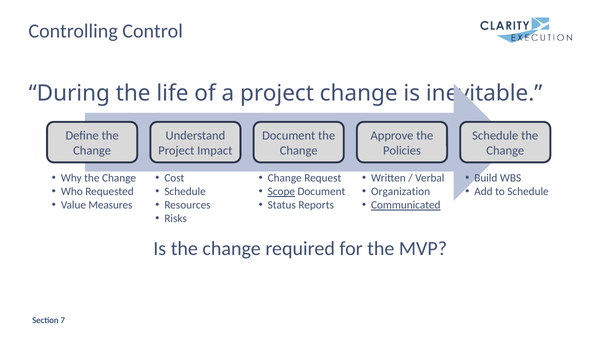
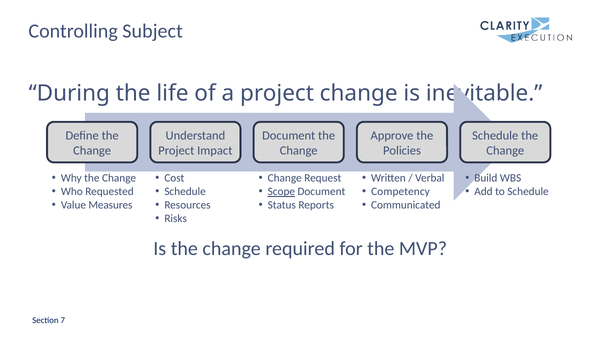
Control: Control -> Subject (153, 31)
Organization: Organization -> Competency (401, 192)
Communicated underline: present -> none (406, 205)
